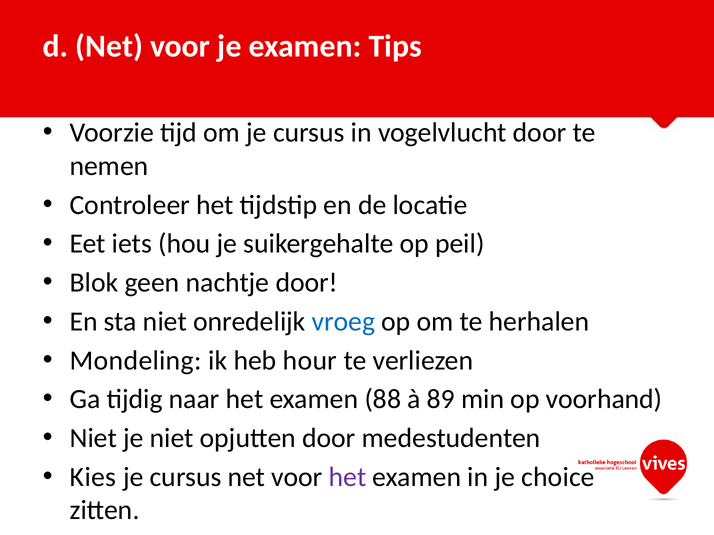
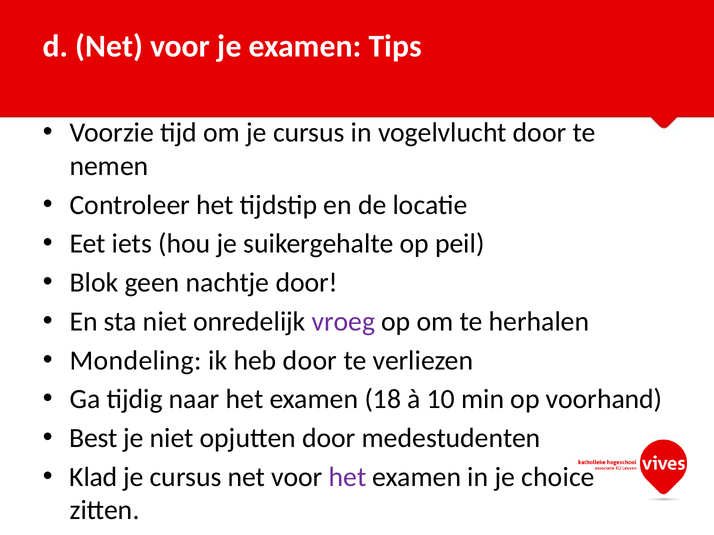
vroeg colour: blue -> purple (343, 322)
heb hour: hour -> door (310, 361)
88: 88 -> 18 (383, 400)
89: 89 -> 10 (441, 400)
Niet: Niet -> Best (93, 439)
Kies: Kies -> Klad (93, 477)
